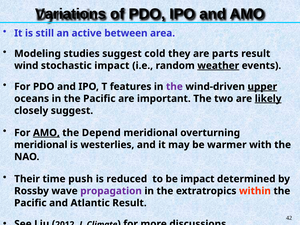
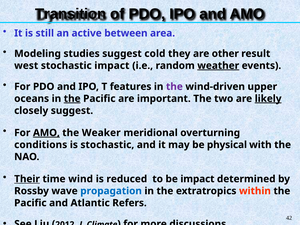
Variations: Variations -> Transition (71, 14)
parts: parts -> other (225, 54)
wind: wind -> west (26, 66)
upper underline: present -> none (262, 87)
the underline: none -> present (72, 99)
Depend: Depend -> Weaker (101, 133)
meridional: meridional -> conditions (41, 145)
is westerlies: westerlies -> stochastic (107, 145)
warmer: warmer -> physical (227, 145)
Their underline: none -> present (27, 179)
push: push -> wind (81, 179)
propagation colour: purple -> blue (111, 191)
Atlantic Result: Result -> Refers (130, 203)
